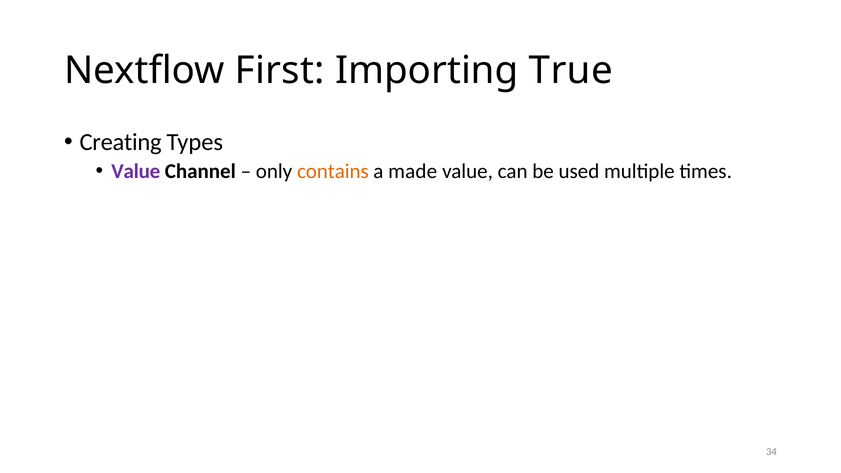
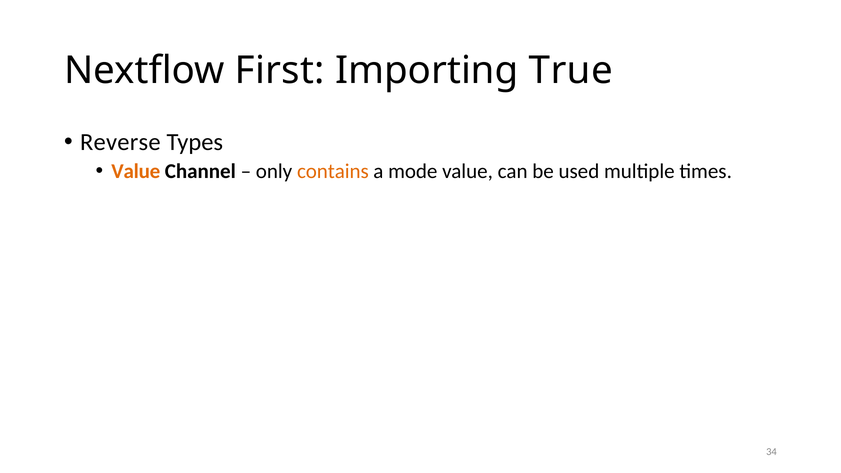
Creating: Creating -> Reverse (120, 142)
Value colour: purple -> orange (136, 171)
made: made -> mode (413, 171)
